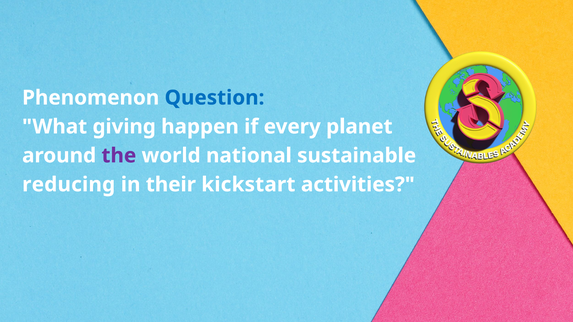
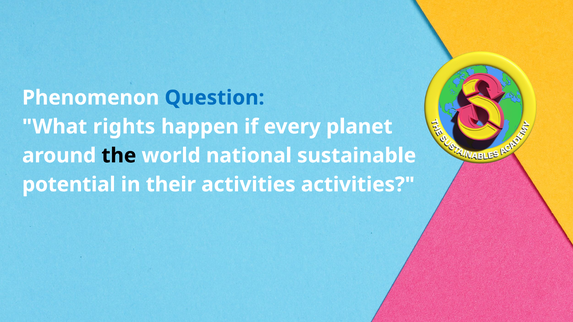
giving: giving -> rights (124, 127)
the colour: purple -> black (119, 156)
reducing: reducing -> potential (69, 185)
their kickstart: kickstart -> activities (248, 185)
